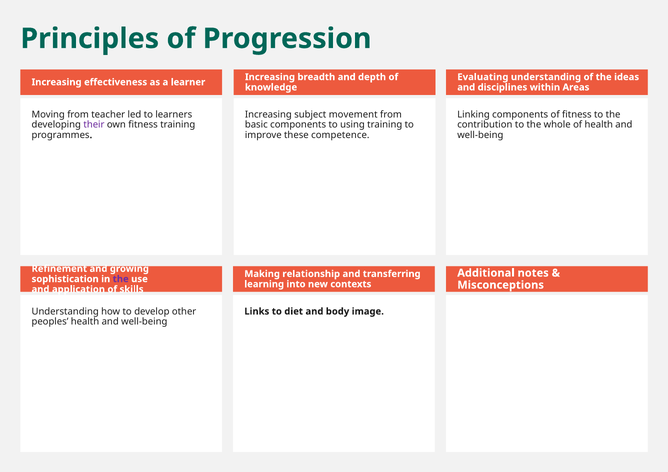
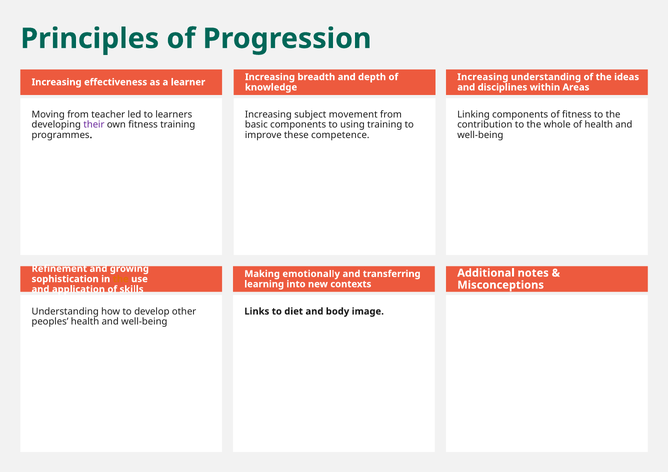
Evaluating: Evaluating -> Increasing (483, 77)
relationship: relationship -> emotionally (311, 274)
the colour: purple -> orange (121, 279)
